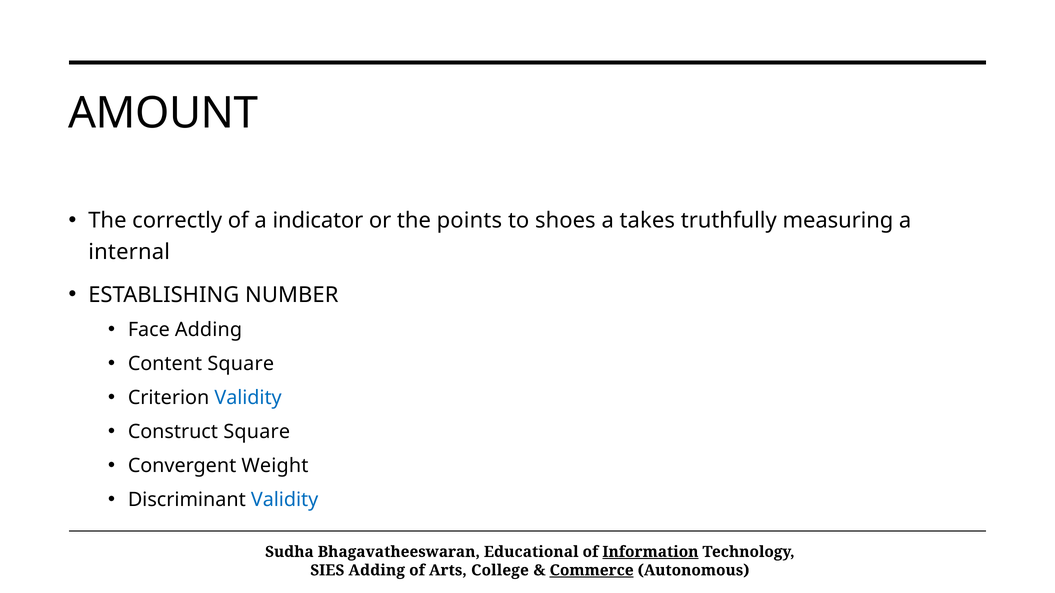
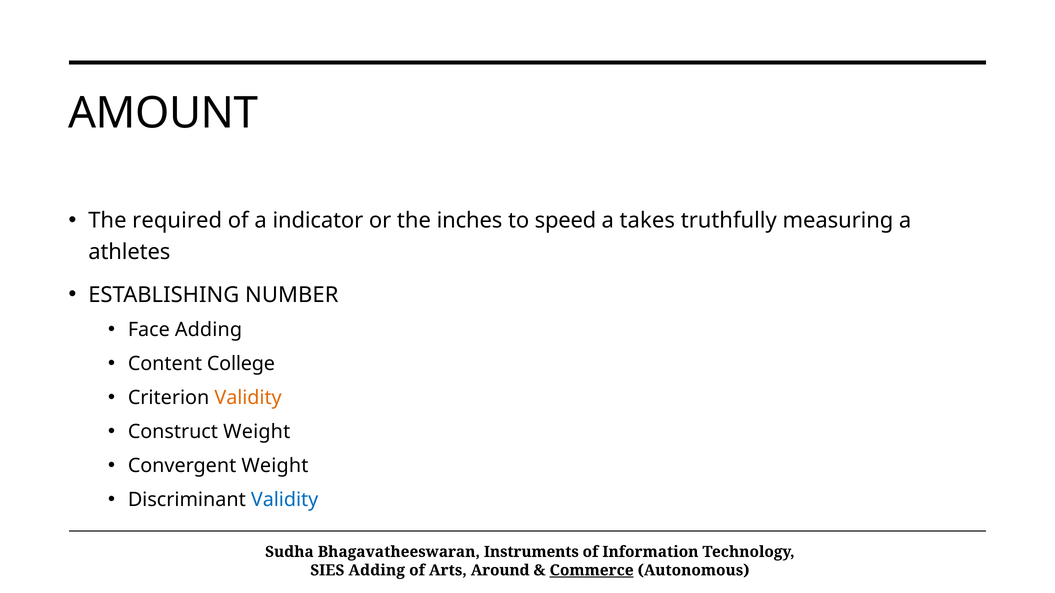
correctly: correctly -> required (177, 221)
points: points -> inches (469, 221)
shoes: shoes -> speed (565, 221)
internal: internal -> athletes (129, 252)
Content Square: Square -> College (241, 364)
Validity colour: blue -> orange (248, 398)
Construct Square: Square -> Weight (257, 432)
Educational: Educational -> Instruments (531, 552)
Information underline: present -> none (650, 552)
College: College -> Around (500, 571)
